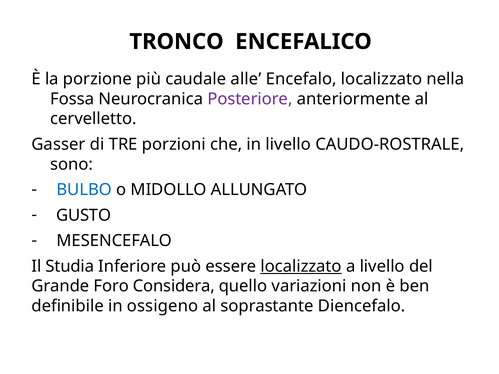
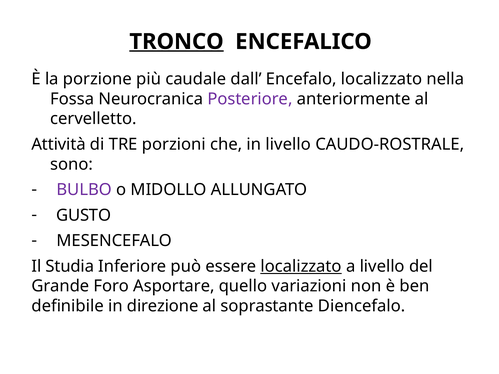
TRONCO underline: none -> present (177, 42)
alle: alle -> dall (246, 79)
Gasser: Gasser -> Attività (59, 144)
BULBO colour: blue -> purple (84, 190)
Considera: Considera -> Asportare (174, 286)
ossigeno: ossigeno -> direzione (163, 306)
